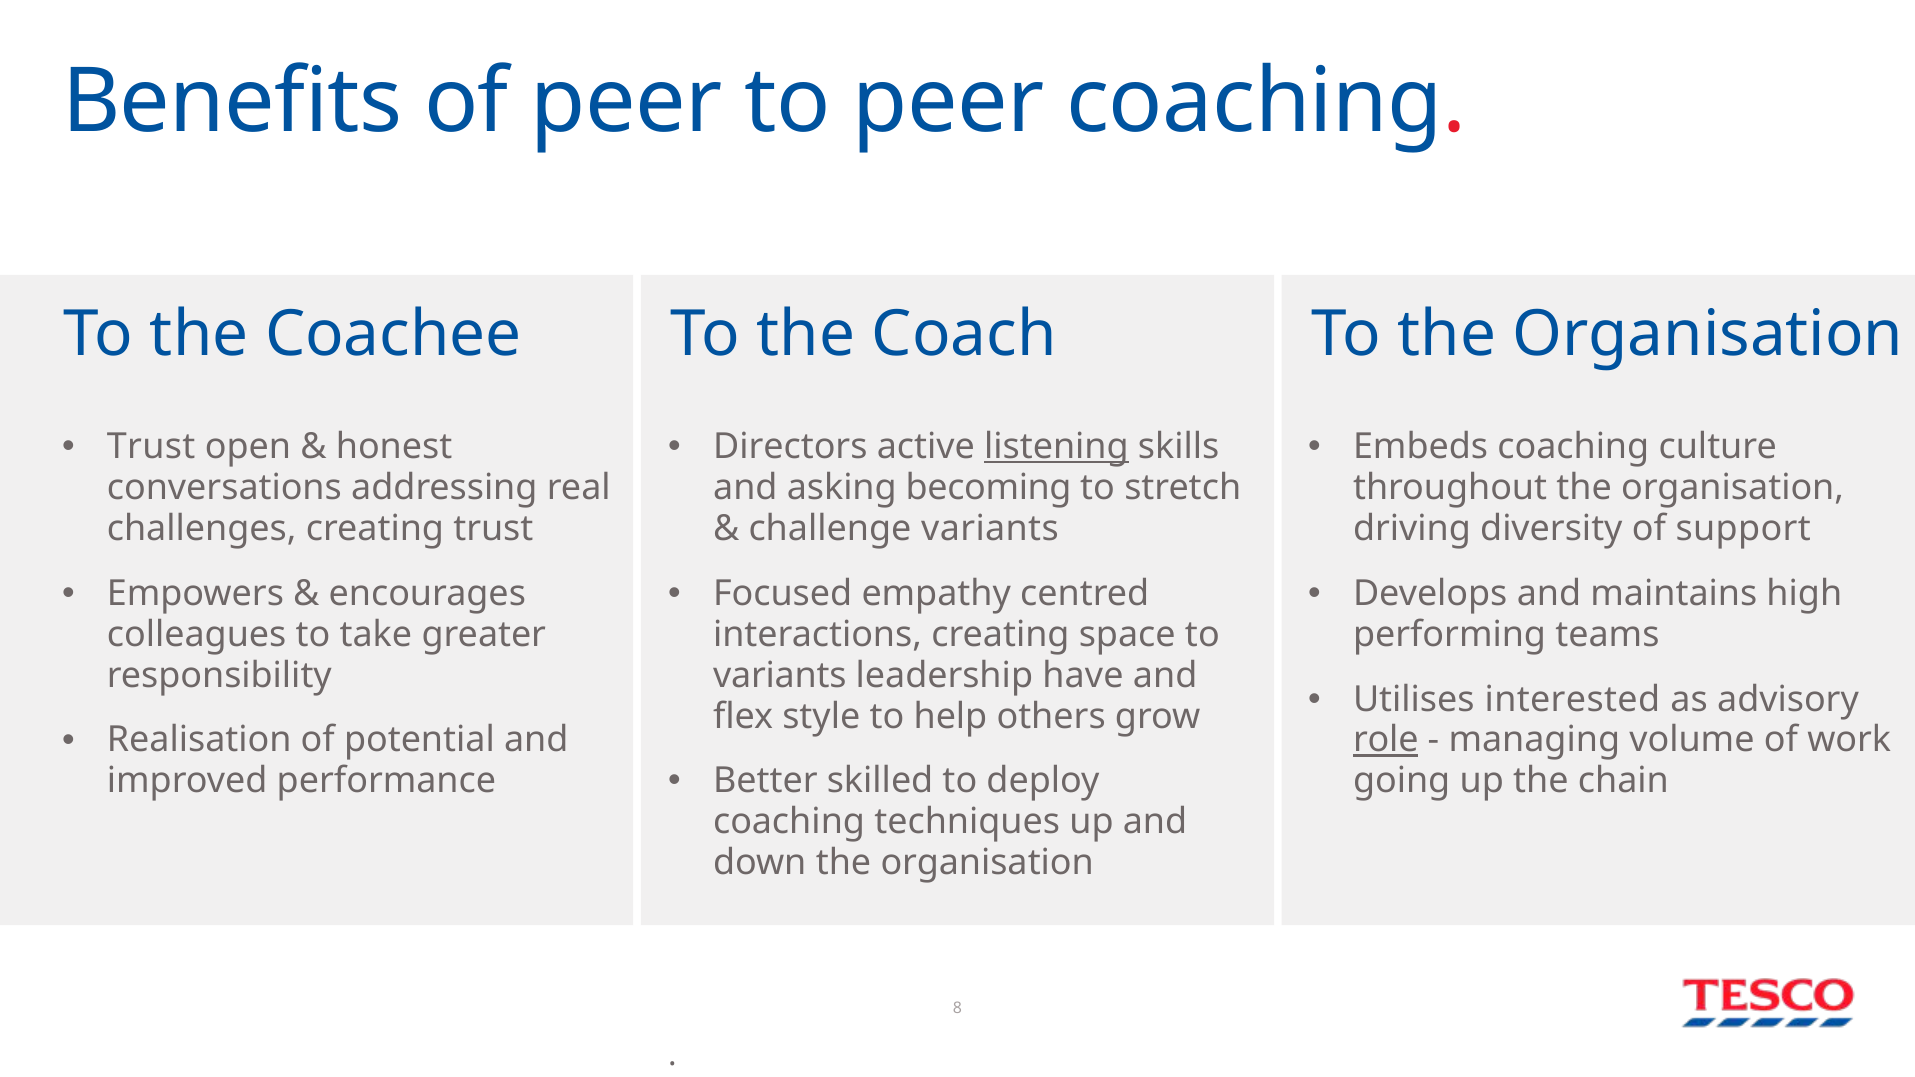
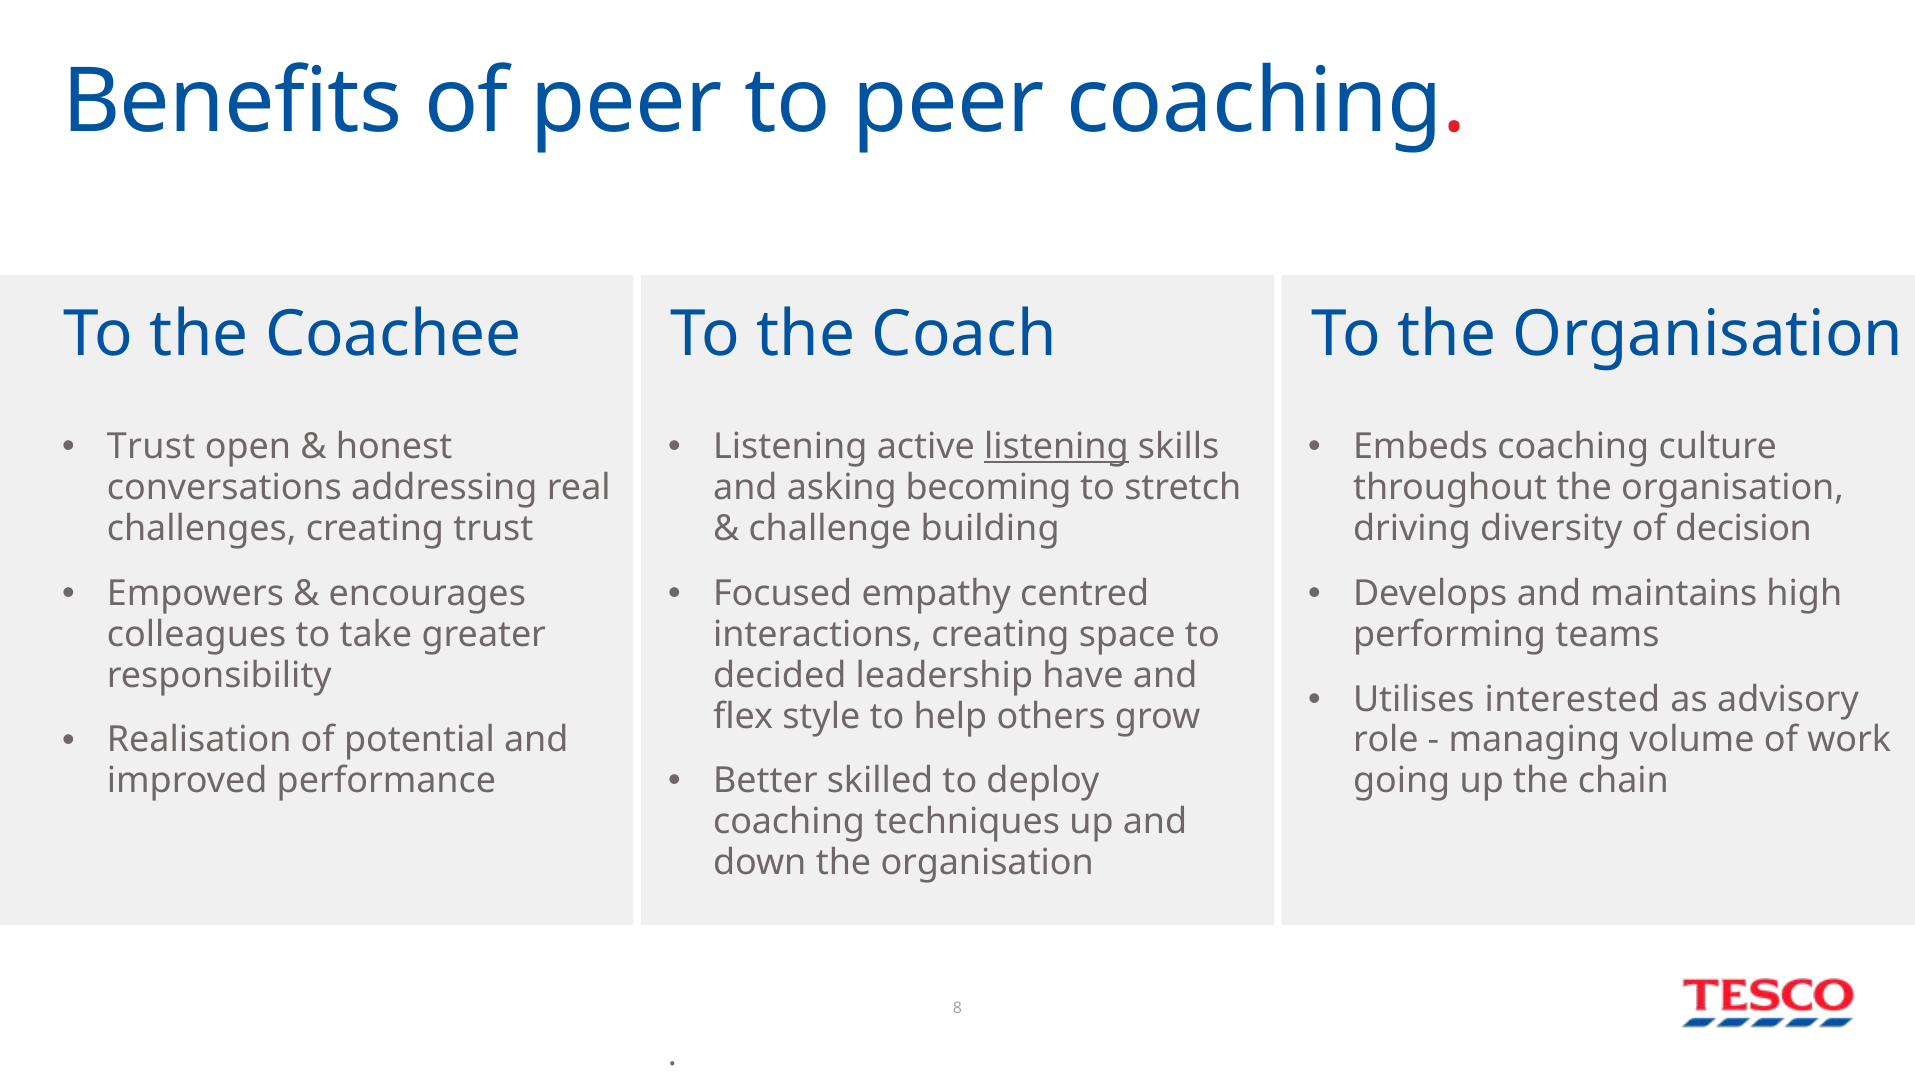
Directors: Directors -> Listening (790, 447)
challenge variants: variants -> building (990, 529)
support: support -> decision (1743, 529)
variants: variants -> decided (780, 675)
role underline: present -> none (1386, 740)
